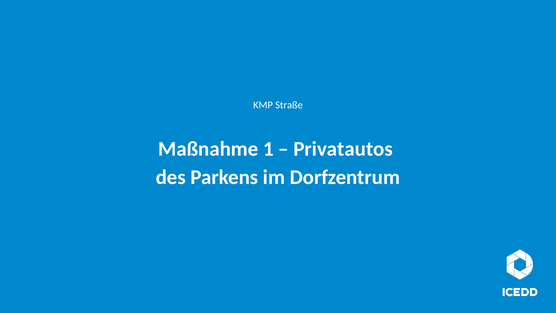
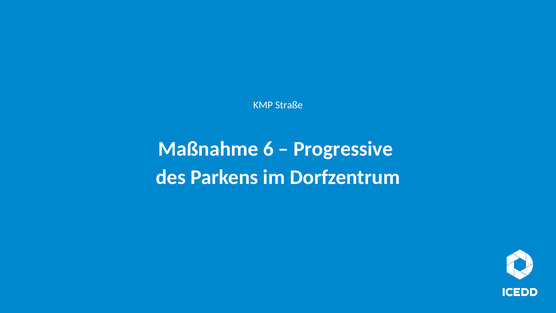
1: 1 -> 6 (268, 149)
Privatautos: Privatautos -> Progressive (343, 149)
